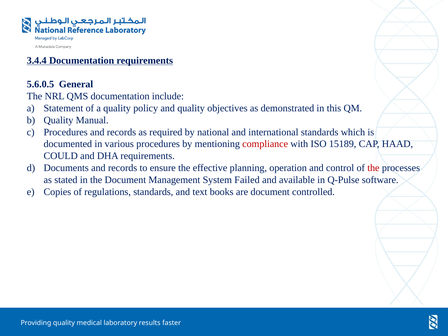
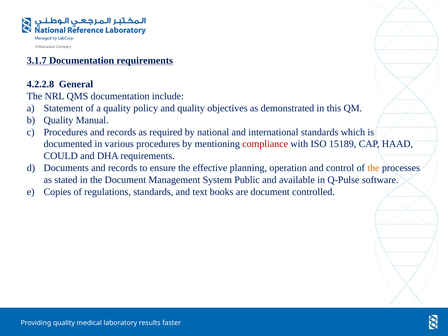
3.4.4: 3.4.4 -> 3.1.7 (37, 60)
5.6.0.5: 5.6.0.5 -> 4.2.2.8 (40, 84)
the colour: red -> orange (373, 168)
Failed: Failed -> Public (247, 180)
